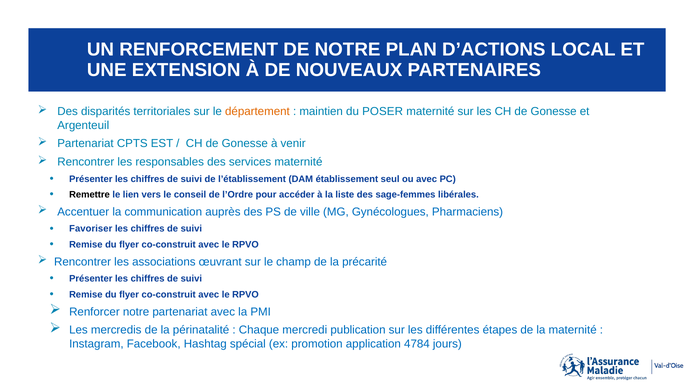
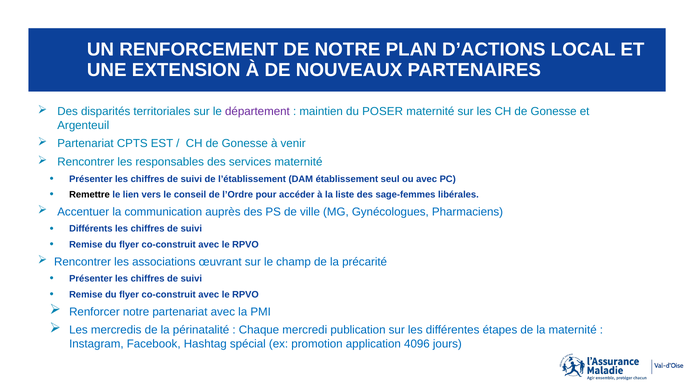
département colour: orange -> purple (257, 112)
Favoriser: Favoriser -> Différents (91, 229)
4784: 4784 -> 4096 (417, 344)
